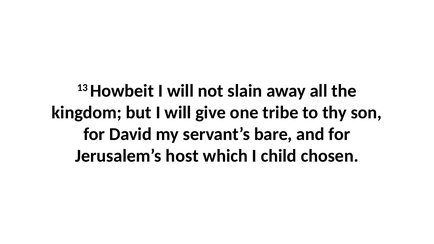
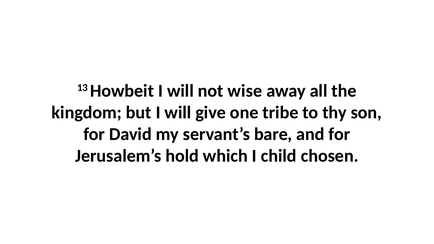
slain: slain -> wise (245, 91)
host: host -> hold (182, 156)
